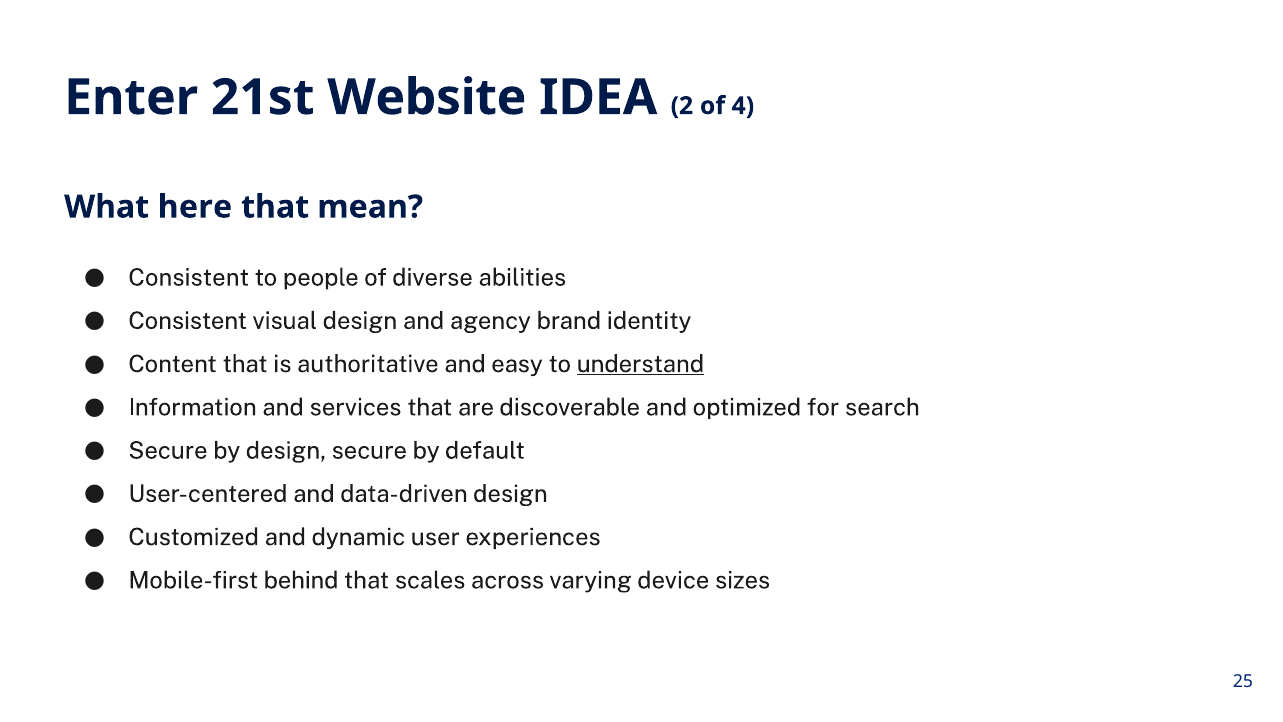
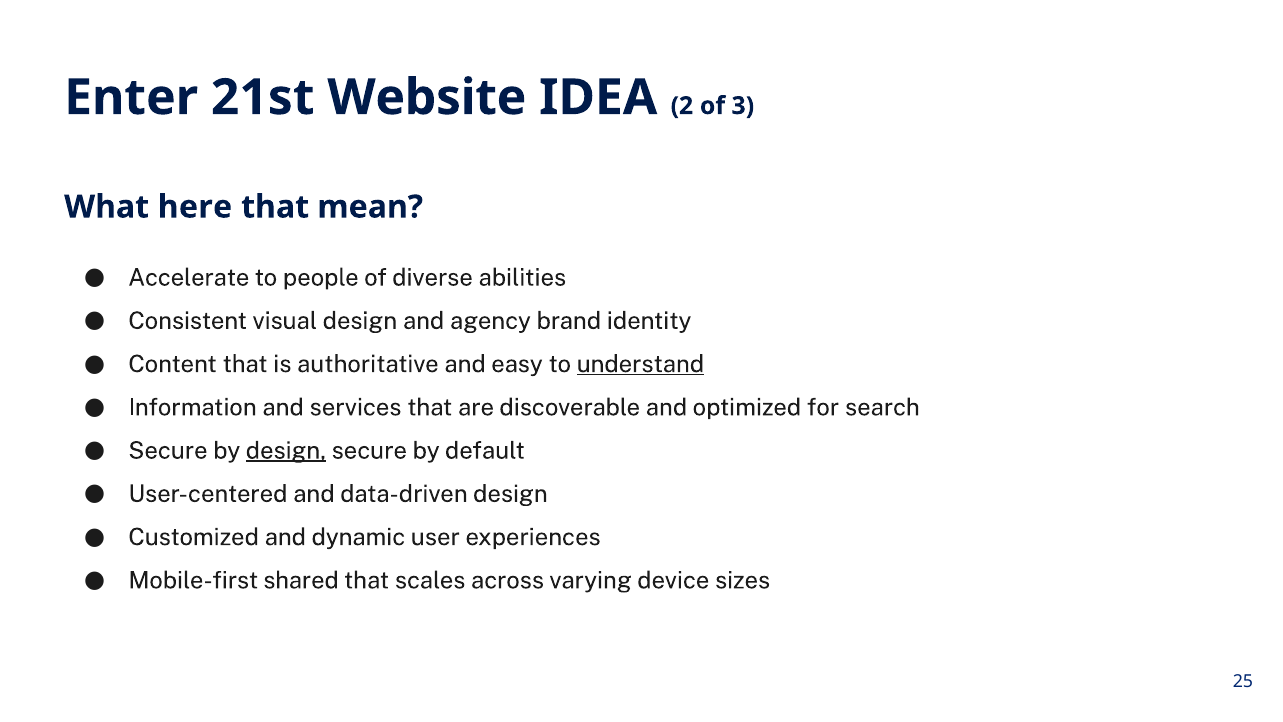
4: 4 -> 3 (743, 106)
Consistent: Consistent -> Accelerate (189, 278)
design underline: none -> present (286, 451)
behind: behind -> shared (301, 580)
